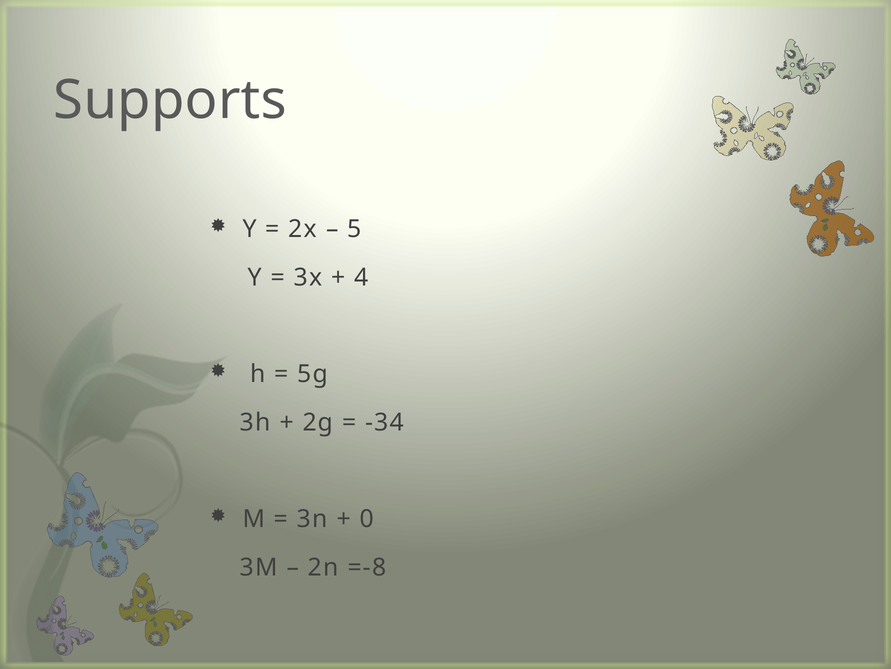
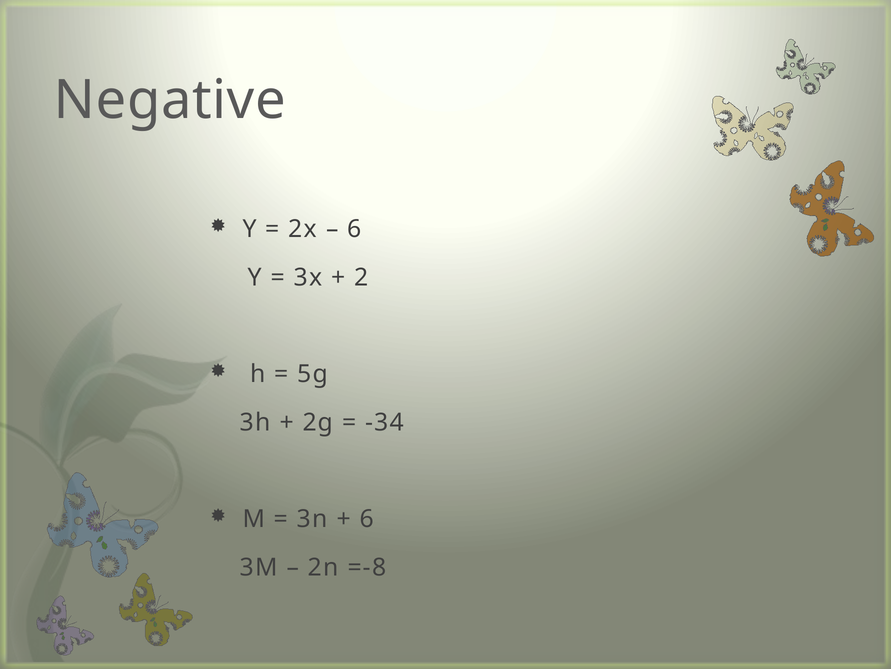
Supports: Supports -> Negative (170, 100)
5: 5 -> 6 (354, 229)
4: 4 -> 2 (361, 277)
0: 0 -> 6 (367, 519)
